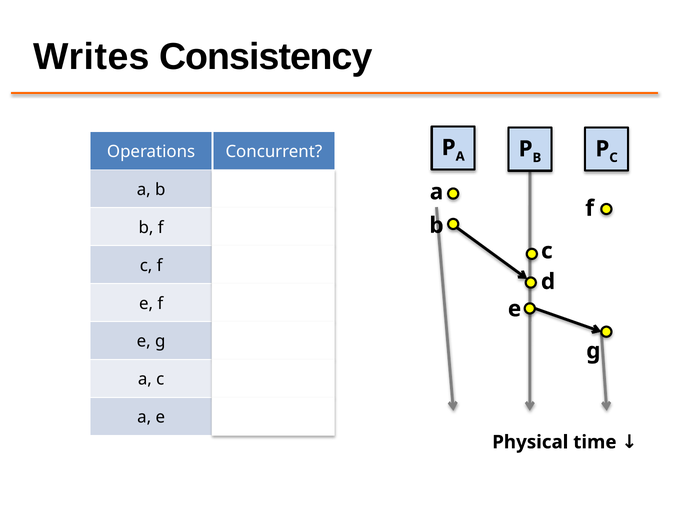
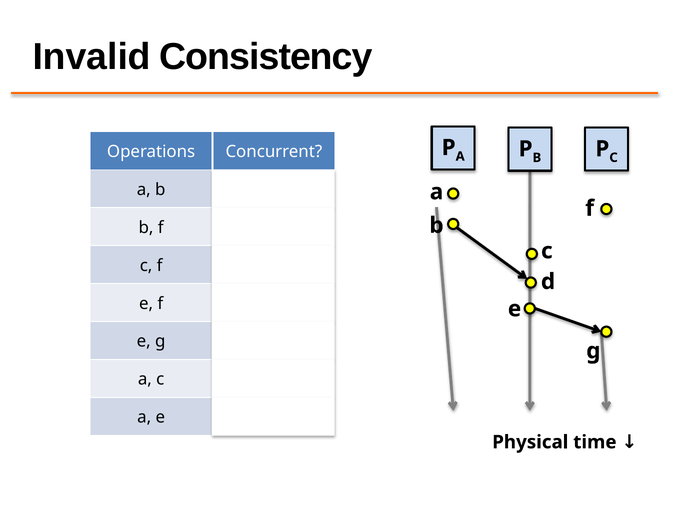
Writes: Writes -> Invalid (92, 57)
